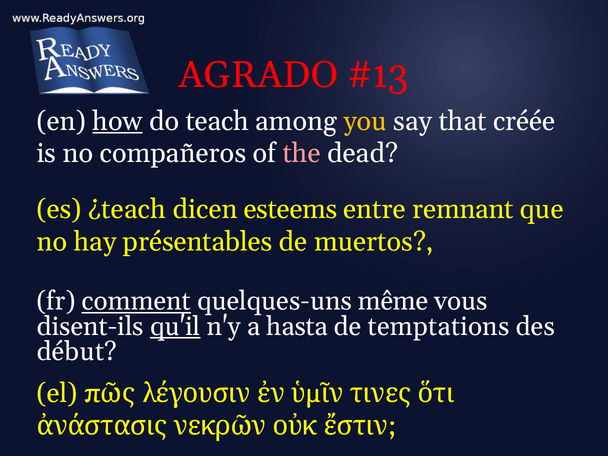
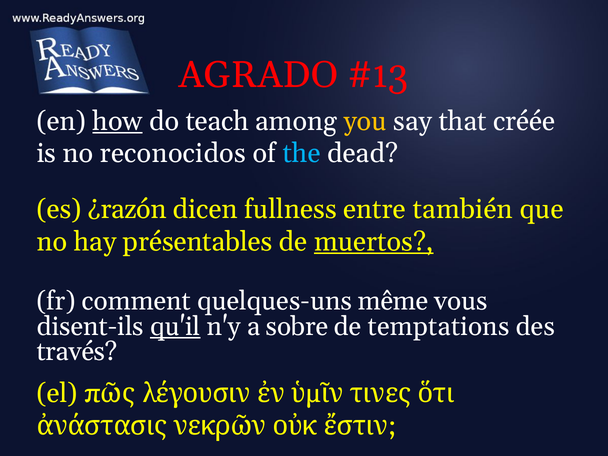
compañeros: compañeros -> reconocidos (173, 154)
the colour: pink -> light blue (302, 154)
¿teach: ¿teach -> ¿razón (127, 209)
esteems: esteems -> fullness (290, 209)
remnant: remnant -> también (463, 209)
muertos underline: none -> present (374, 242)
comment underline: present -> none (136, 301)
hasta: hasta -> sobre (297, 326)
début: début -> través (77, 352)
